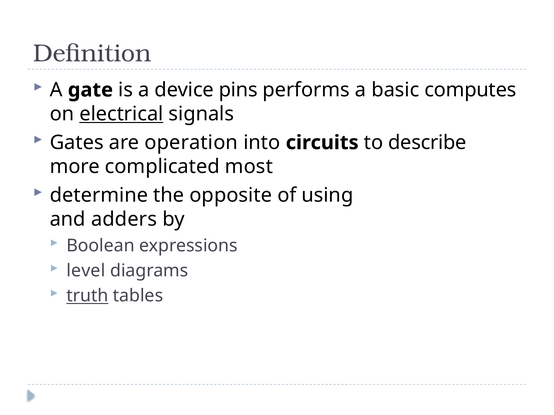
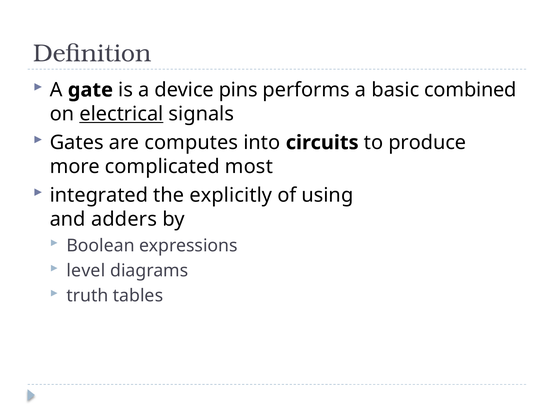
computes: computes -> combined (470, 90)
operation: operation -> computes (191, 143)
describe: describe -> produce (427, 143)
determine: determine -> integrated (99, 196)
opposite: opposite -> explicitly (231, 196)
truth underline: present -> none (87, 296)
